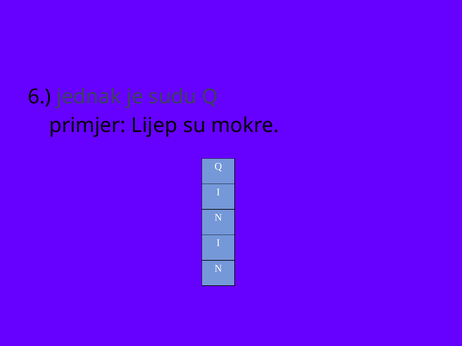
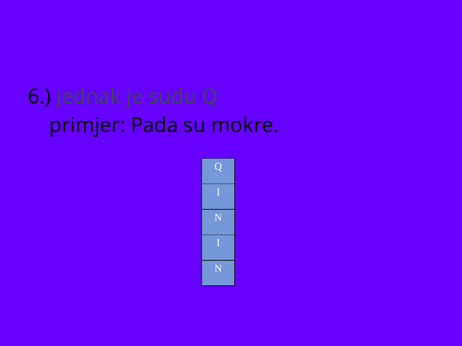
Lijep: Lijep -> Pada (154, 126)
